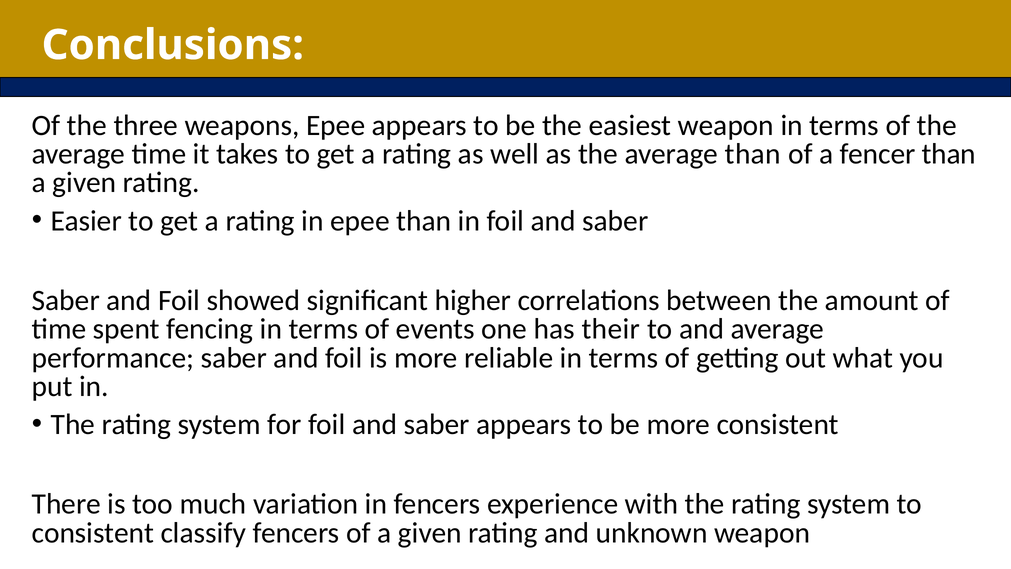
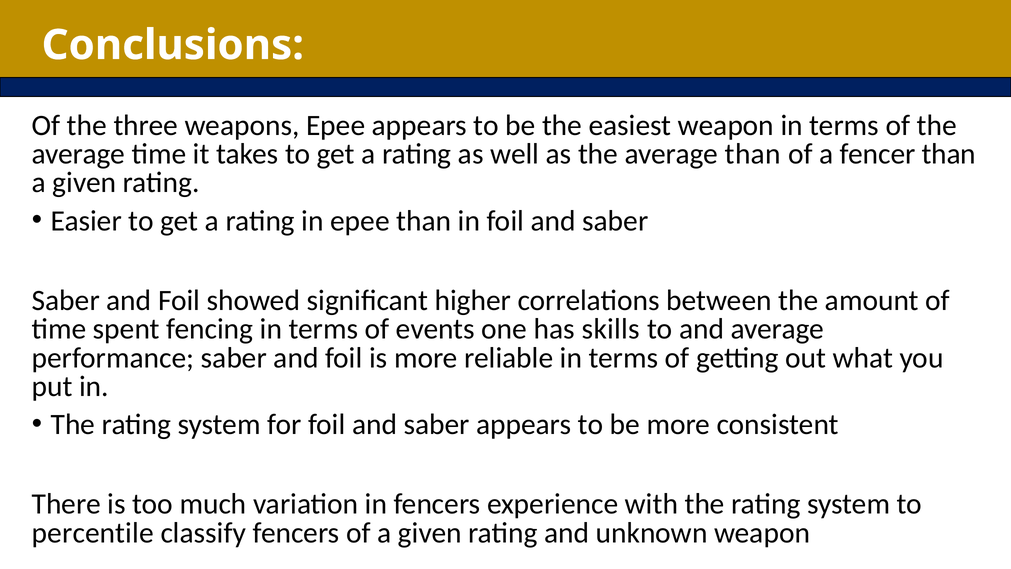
their: their -> skills (611, 329)
consistent: consistent -> percentile (93, 533)
